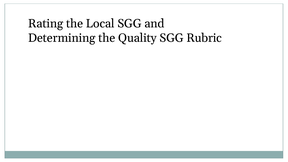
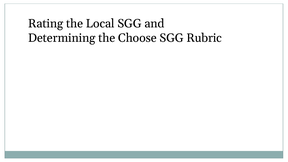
Quality: Quality -> Choose (137, 38)
